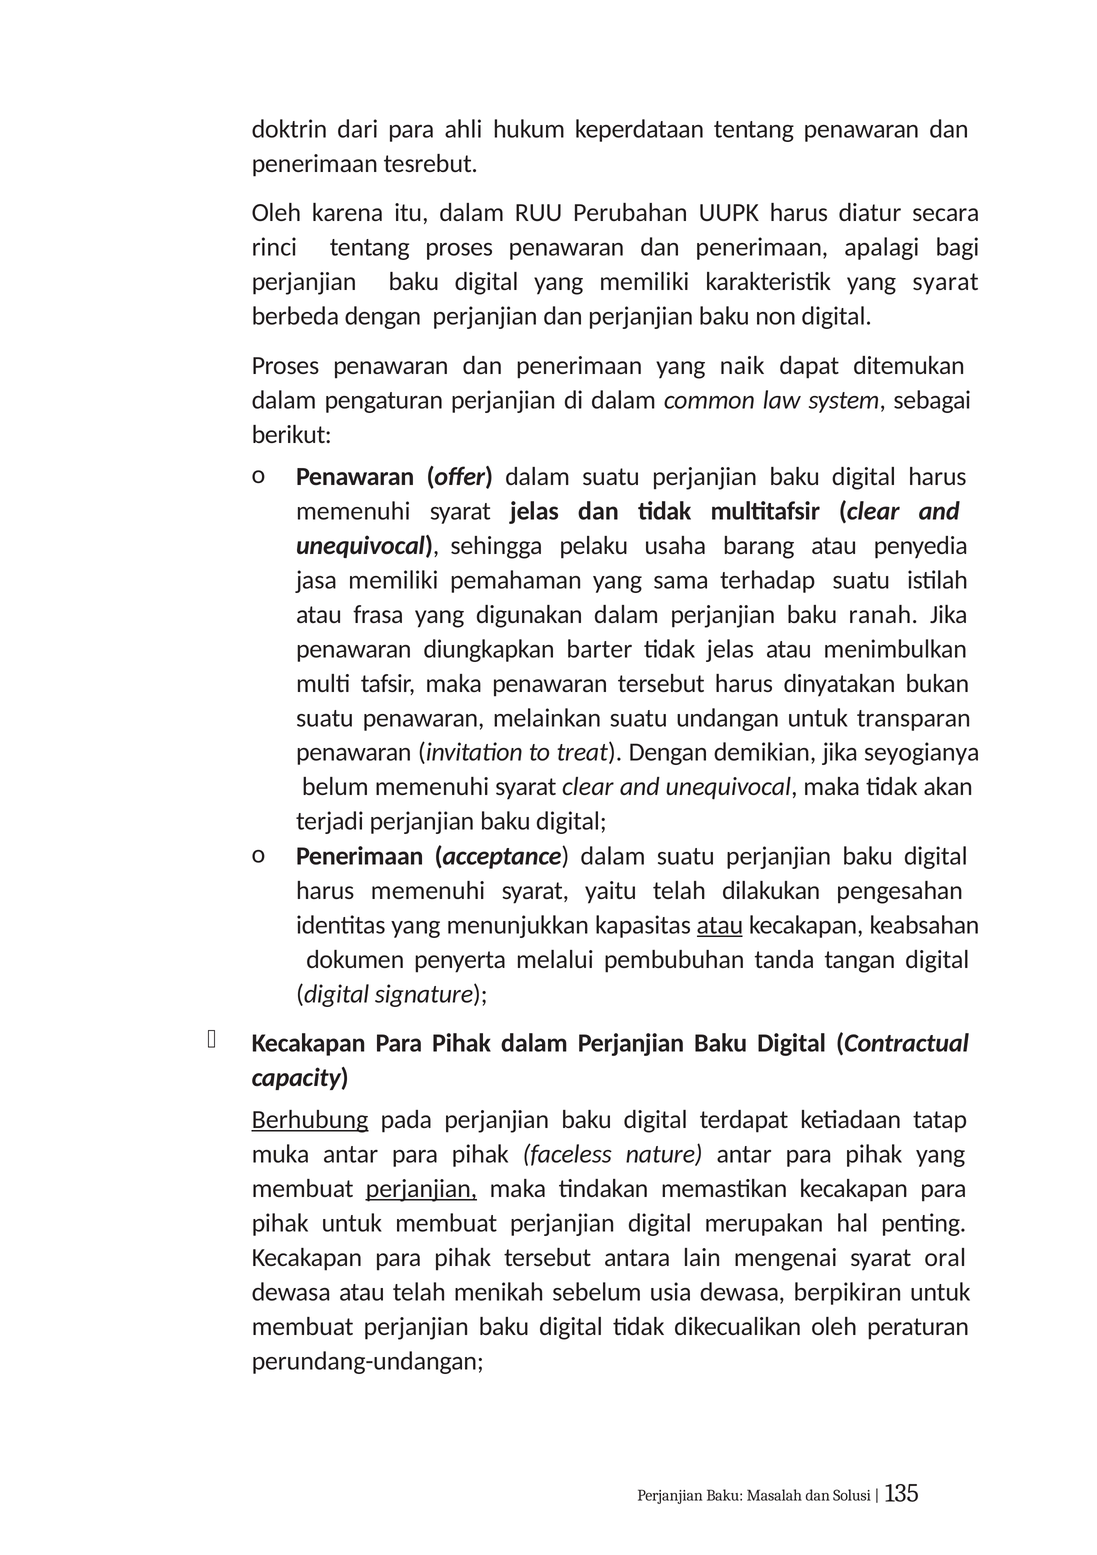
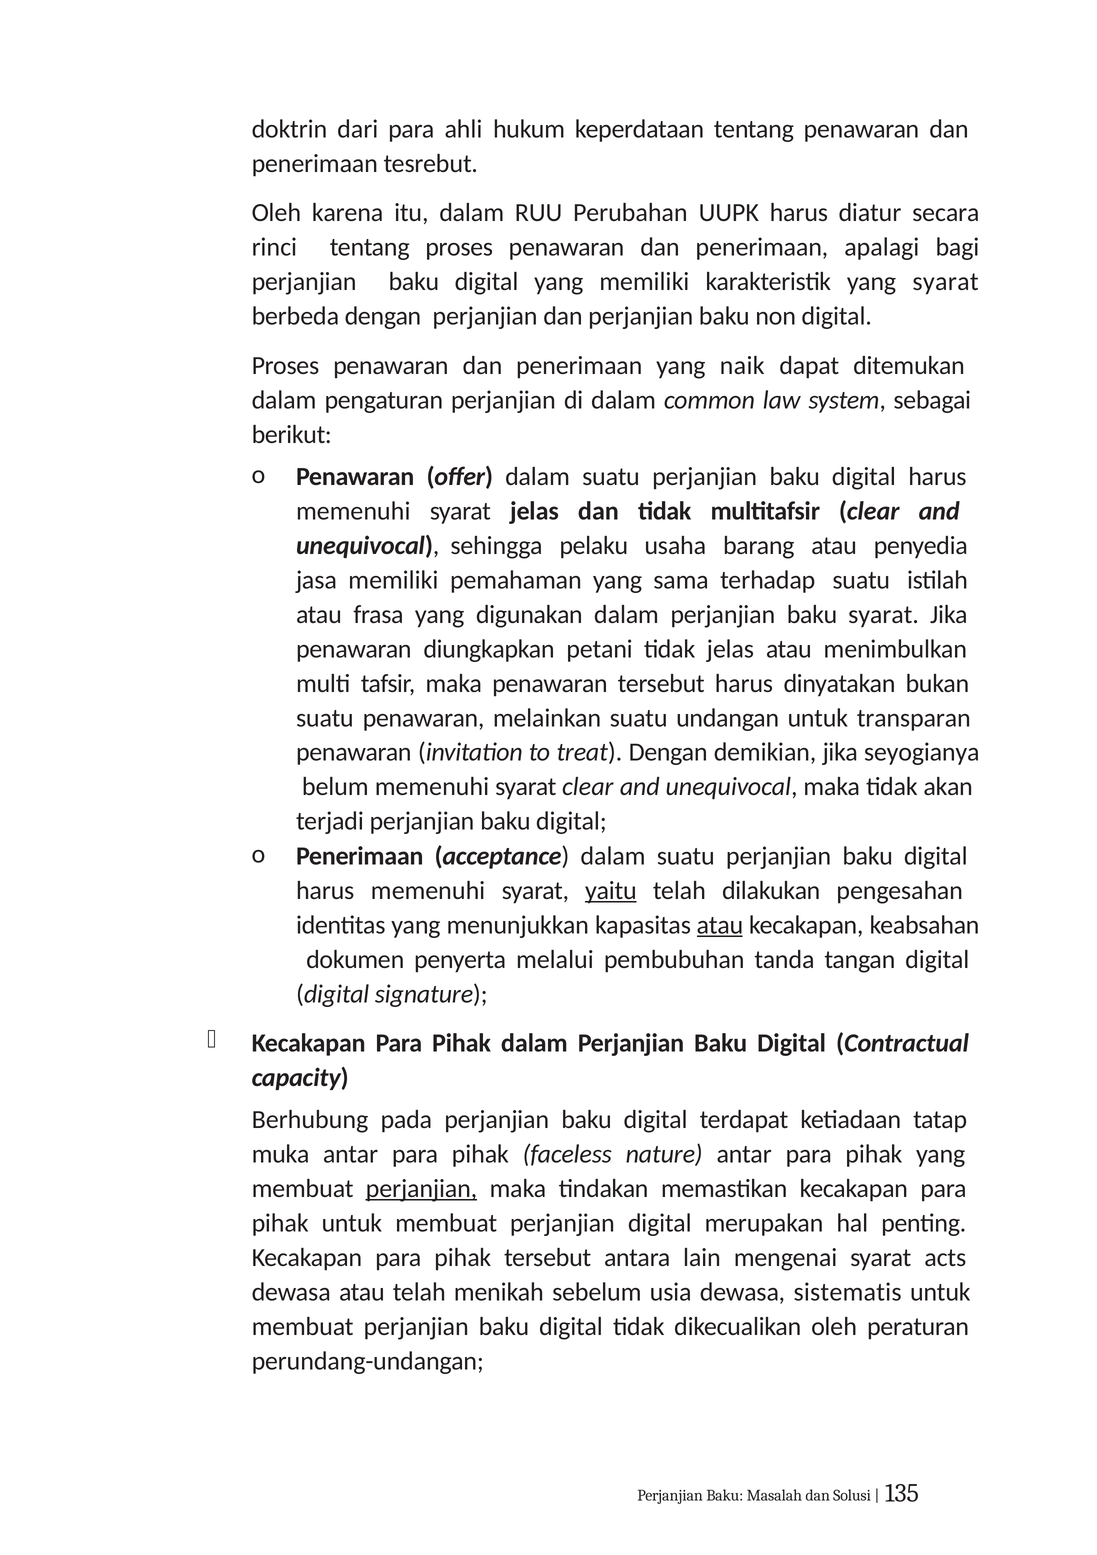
baku ranah: ranah -> syarat (884, 615)
barter: barter -> petani (600, 649)
yaitu underline: none -> present (611, 891)
Berhubung underline: present -> none (310, 1120)
oral: oral -> acts (945, 1258)
berpikiran: berpikiran -> sistematis (848, 1292)
